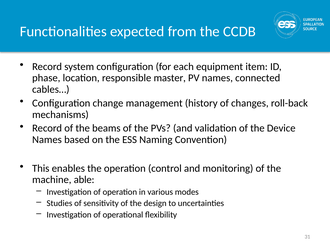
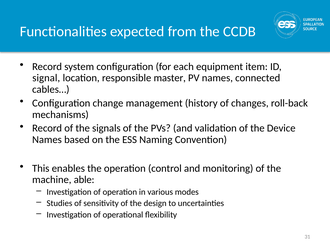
phase: phase -> signal (46, 78)
beams: beams -> signals (106, 128)
